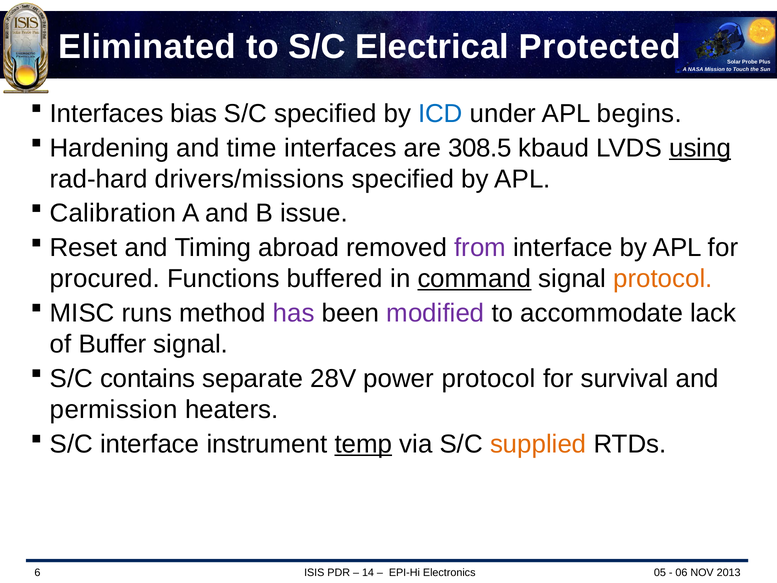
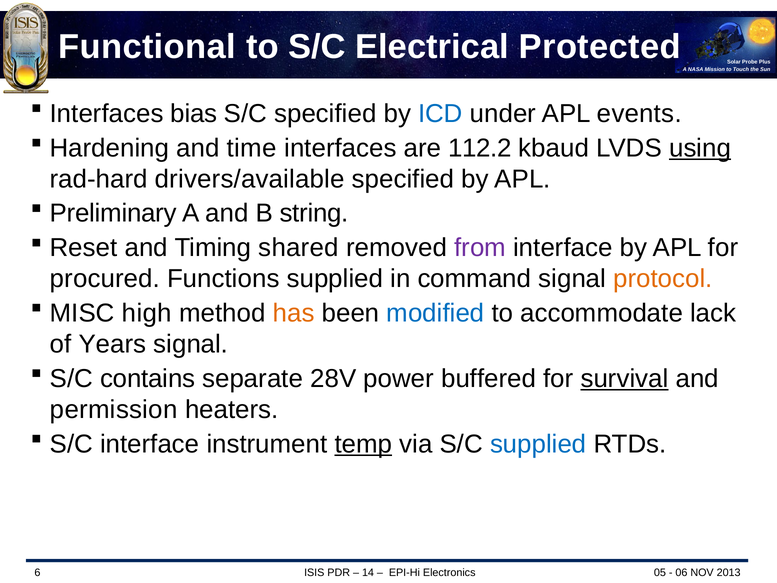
Eliminated: Eliminated -> Functional (147, 47)
begins: begins -> events (639, 114)
308.5: 308.5 -> 112.2 (480, 148)
drivers/missions: drivers/missions -> drivers/available (250, 179)
Calibration: Calibration -> Preliminary (113, 213)
issue: issue -> string (314, 213)
abroad: abroad -> shared (299, 248)
Functions buffered: buffered -> supplied (335, 279)
command underline: present -> none (474, 279)
runs: runs -> high (147, 313)
has colour: purple -> orange (294, 313)
modified colour: purple -> blue (435, 313)
Buffer: Buffer -> Years (112, 344)
power protocol: protocol -> buffered (489, 378)
survival underline: none -> present (625, 378)
supplied colour: orange -> blue (538, 444)
